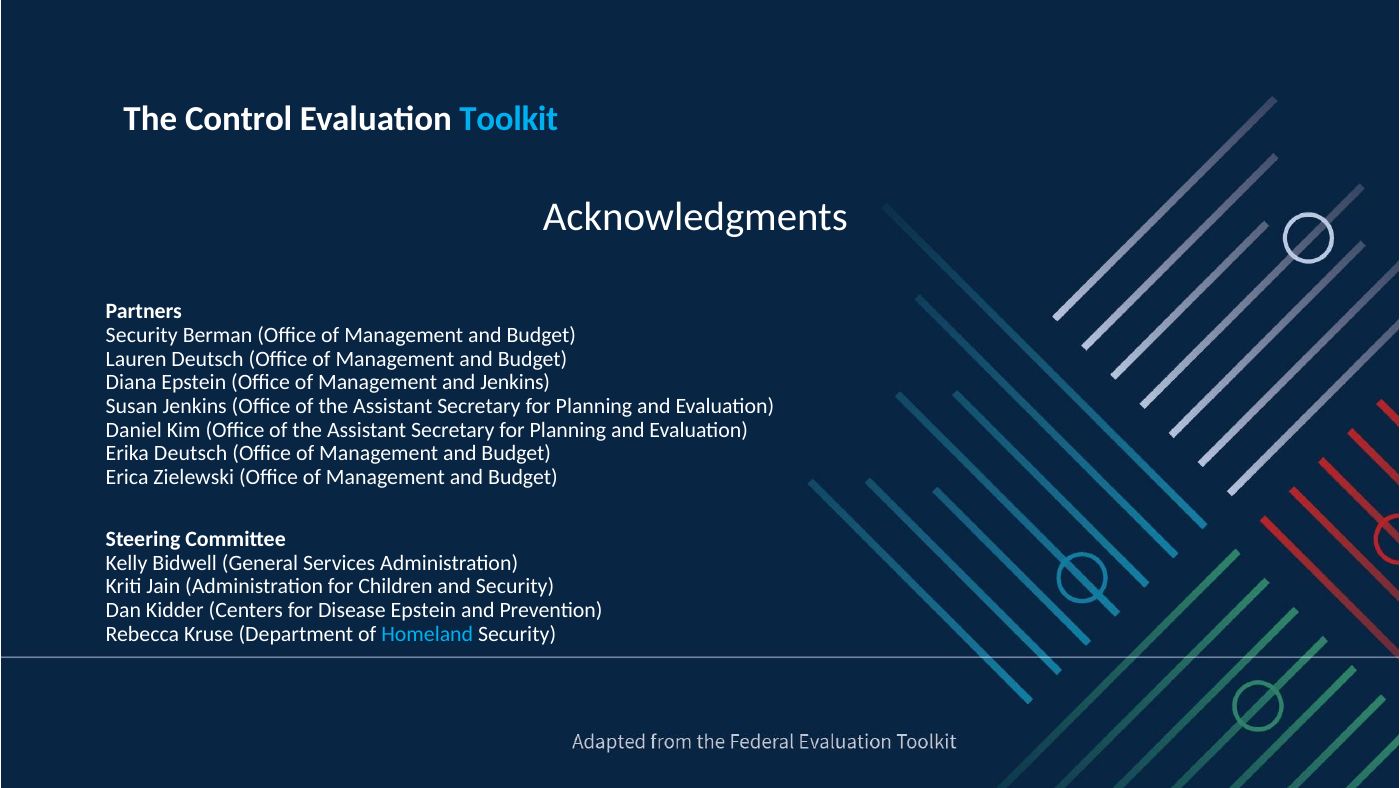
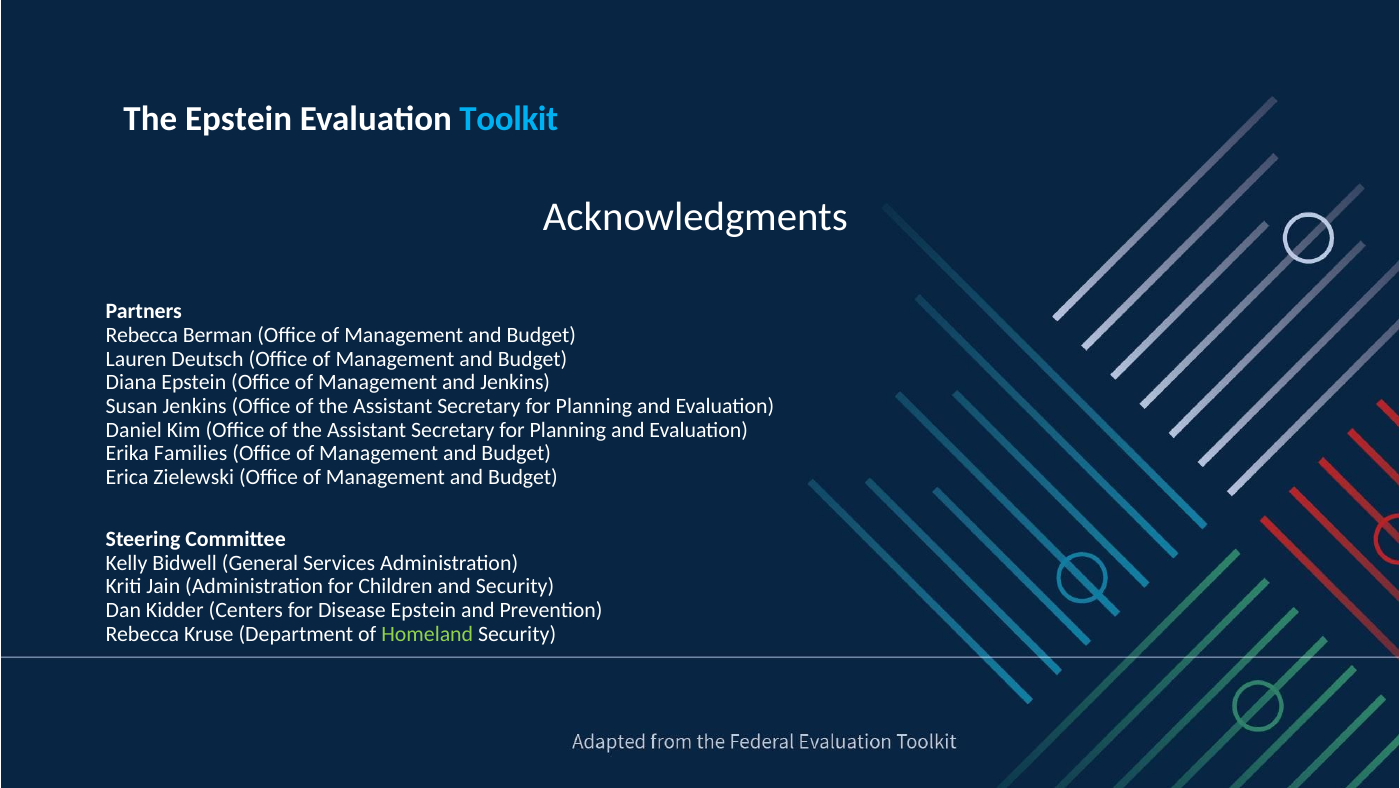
The Control: Control -> Epstein (239, 119)
Security: Security -> Rebecca (142, 335)
Erika Deutsch: Deutsch -> Families (191, 453)
Homeland colour: light blue -> light green (427, 633)
